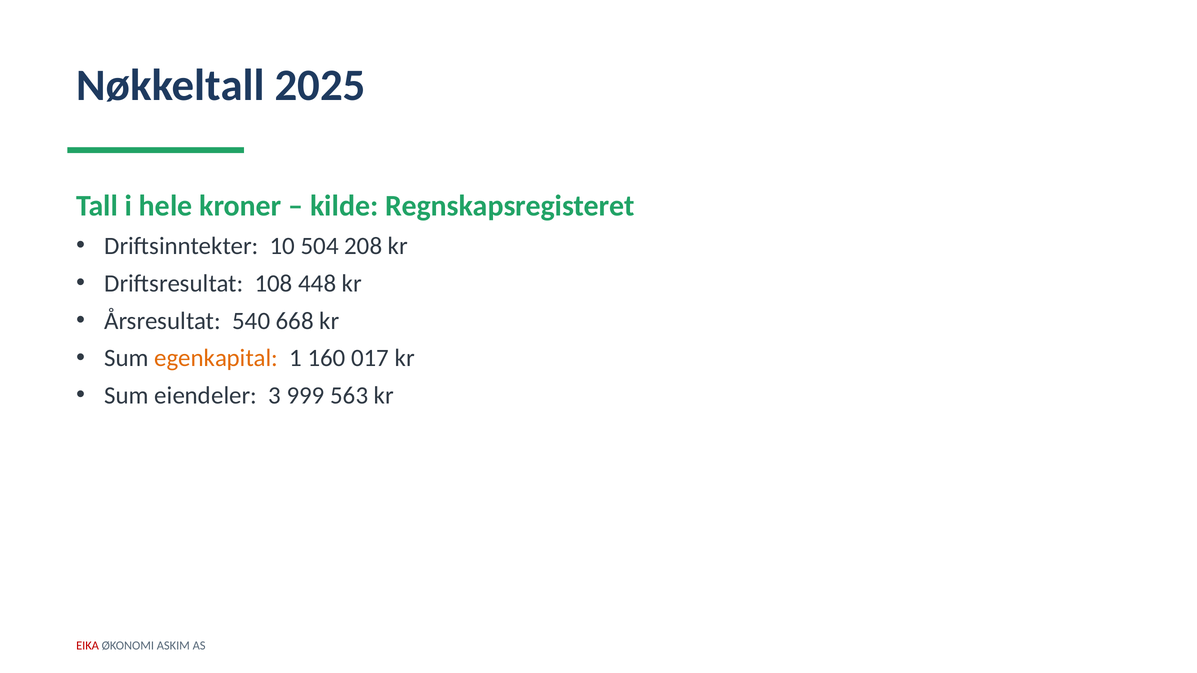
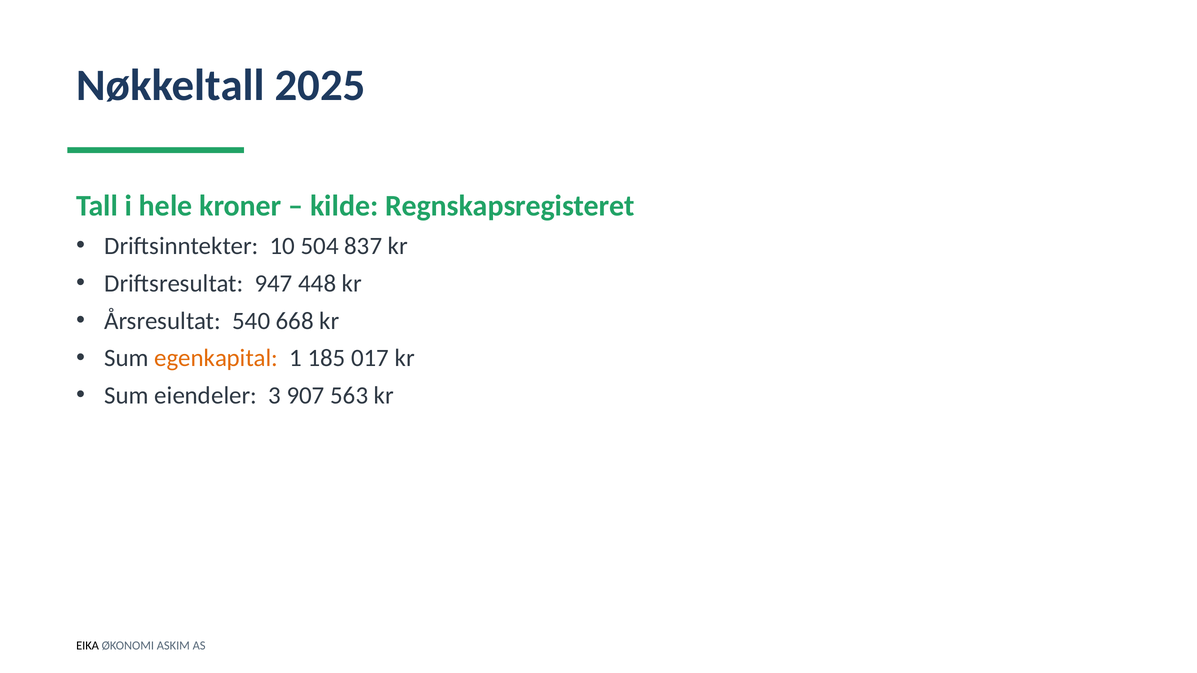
208: 208 -> 837 (363, 246)
108: 108 -> 947 (274, 284)
160: 160 -> 185 (326, 358)
999: 999 -> 907 (306, 396)
EIKA colour: red -> black (88, 646)
